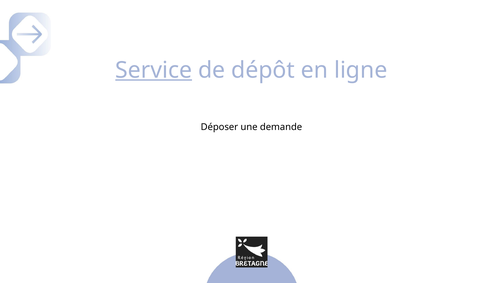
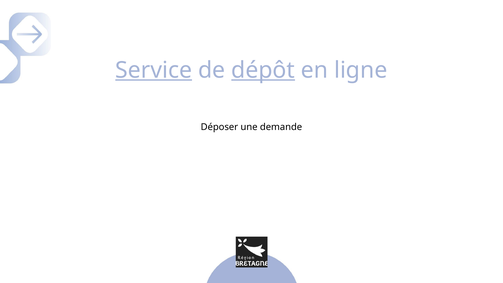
dépôt underline: none -> present (263, 70)
